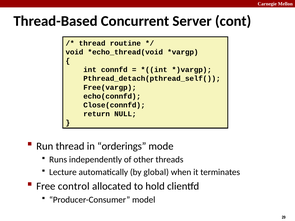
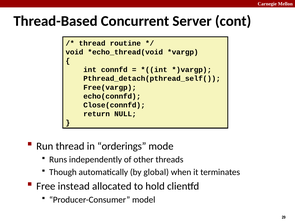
Lecture: Lecture -> Though (63, 172)
control: control -> instead (74, 186)
